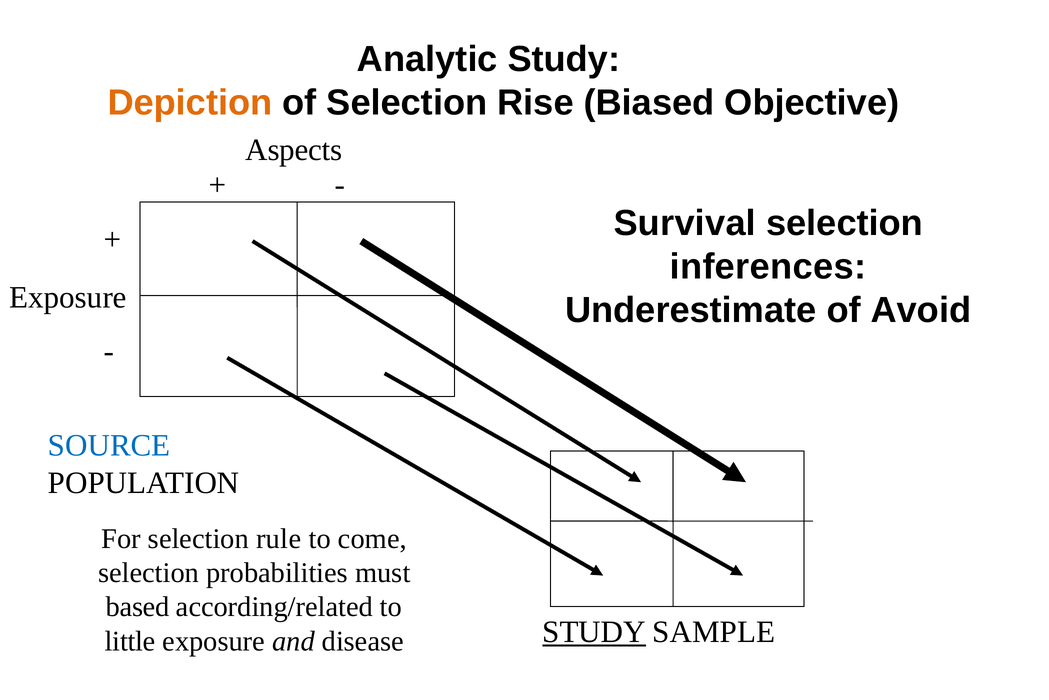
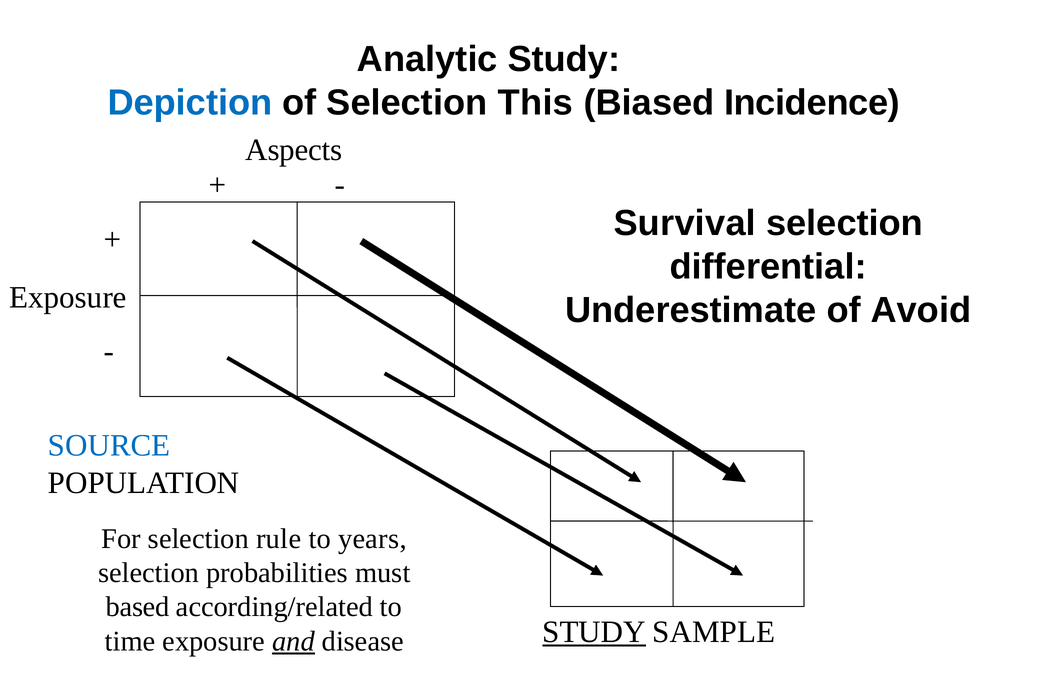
Depiction colour: orange -> blue (190, 103)
Rise: Rise -> This (535, 103)
Objective: Objective -> Incidence (812, 103)
inferences: inferences -> differential (768, 267)
come: come -> years (372, 538)
little: little -> time (130, 641)
and underline: none -> present (294, 641)
